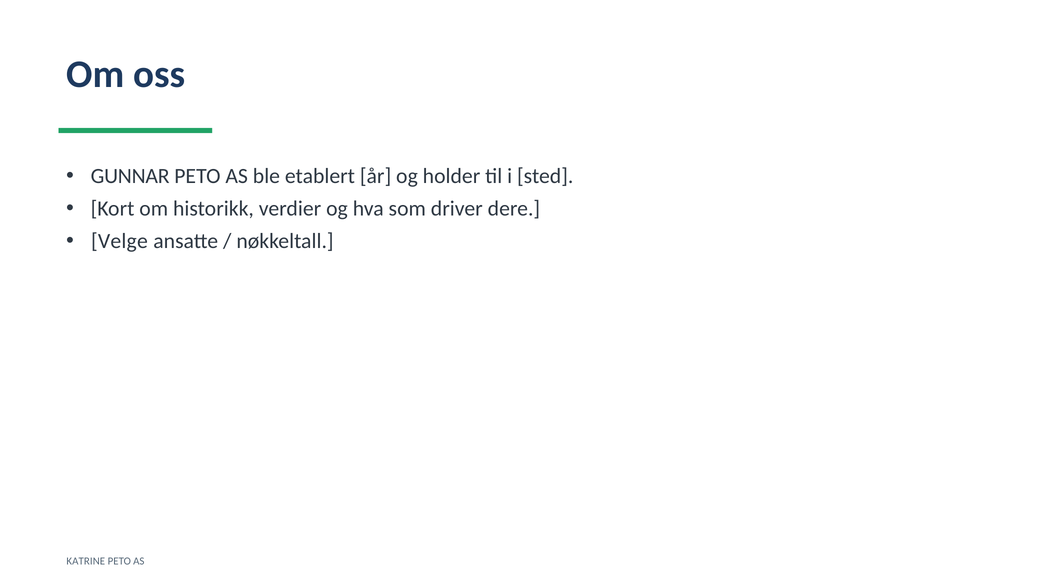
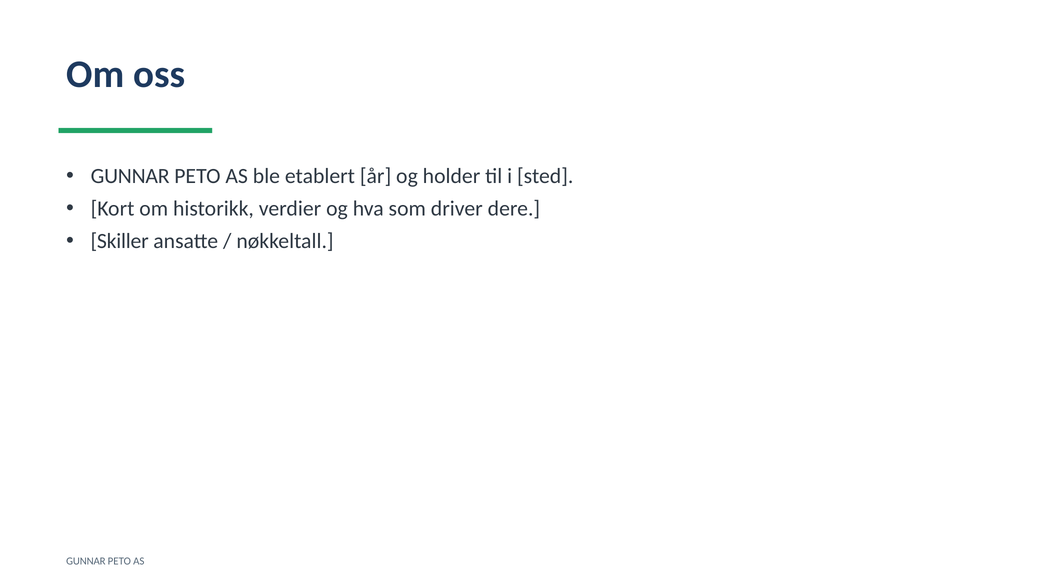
Velge: Velge -> Skiller (120, 241)
KATRINE: KATRINE -> GUNNAR (86, 562)
